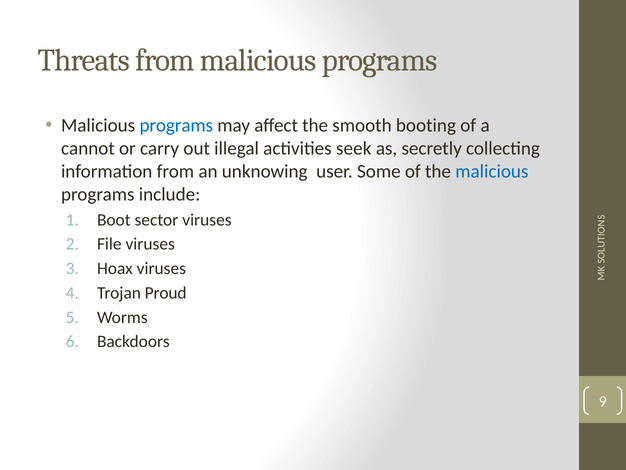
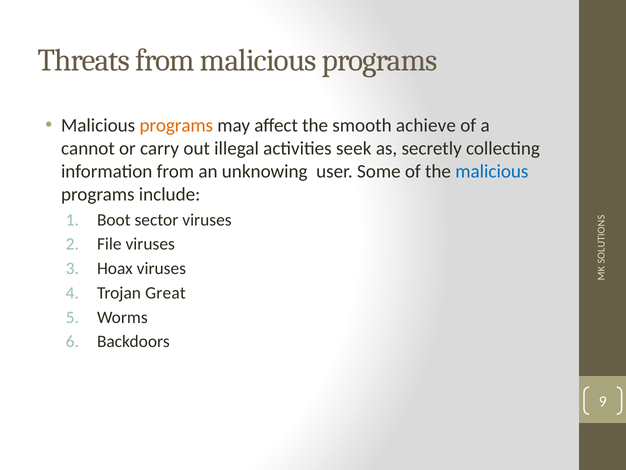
programs colour: blue -> orange (176, 125)
booting: booting -> achieve (426, 125)
Proud: Proud -> Great (165, 293)
